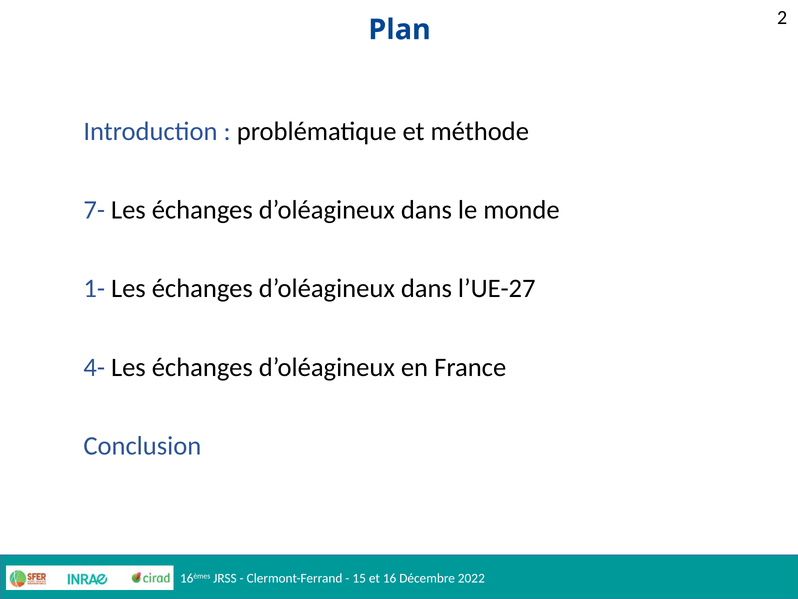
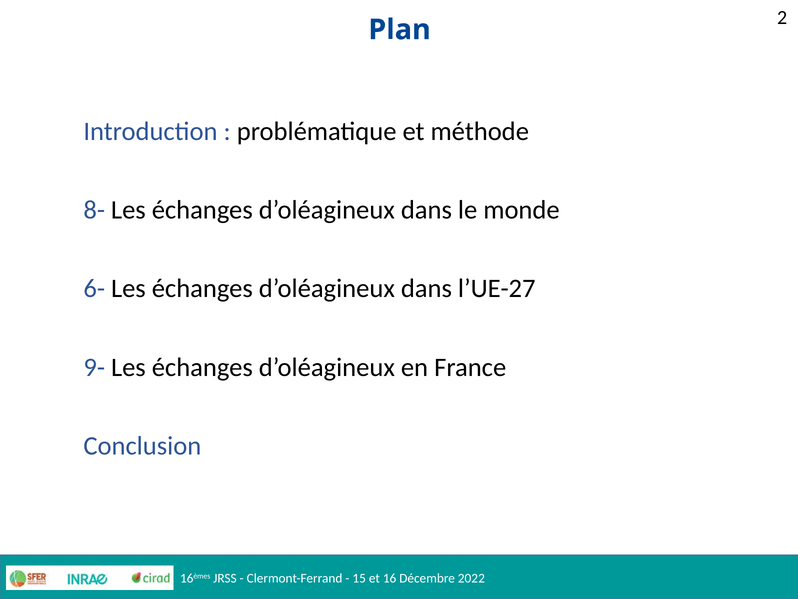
7-: 7- -> 8- (94, 210)
1-: 1- -> 6- (94, 288)
4-: 4- -> 9- (94, 367)
